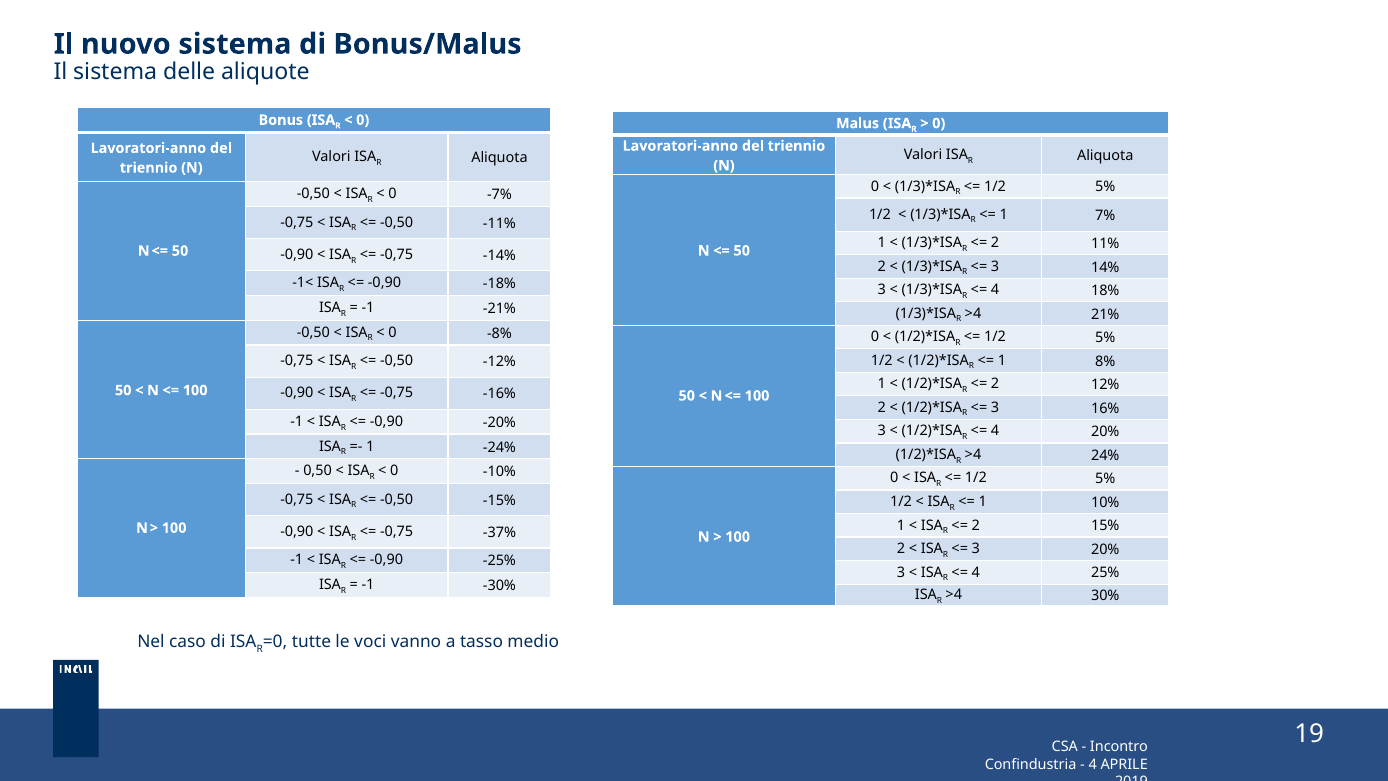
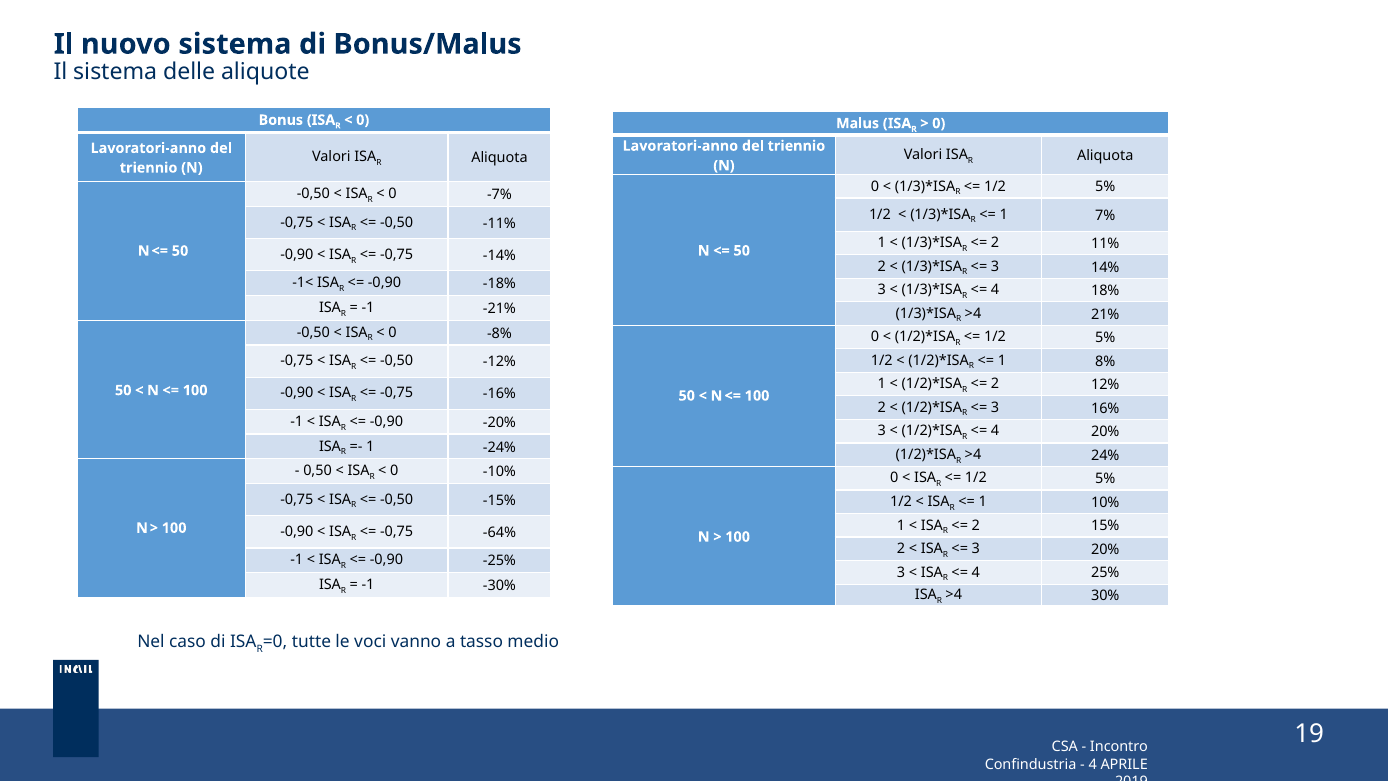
-37%: -37% -> -64% (500, 532)
